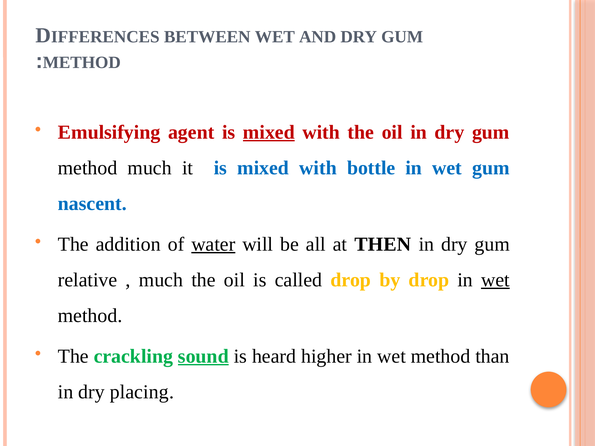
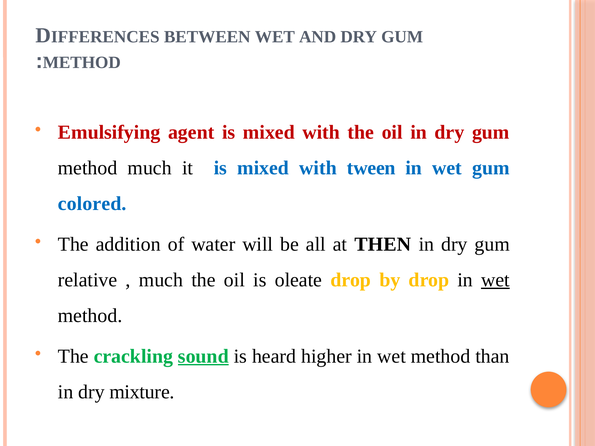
mixed underline: present -> none (269, 132)
bottle: bottle -> tween (371, 168)
nascent: nascent -> colored (92, 204)
water underline: present -> none (213, 244)
called: called -> oleate (298, 280)
placing: placing -> mixture (142, 392)
